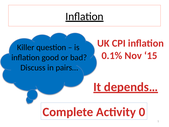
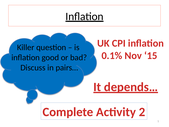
0: 0 -> 2 (142, 112)
